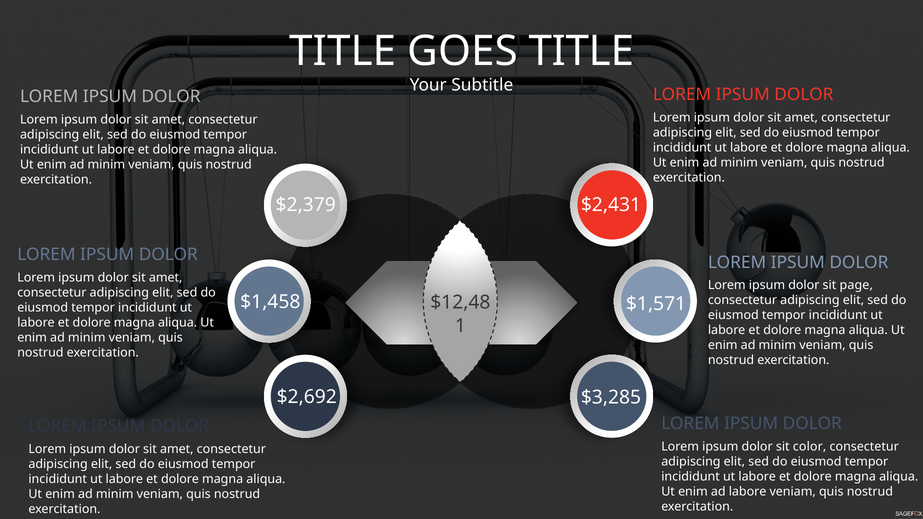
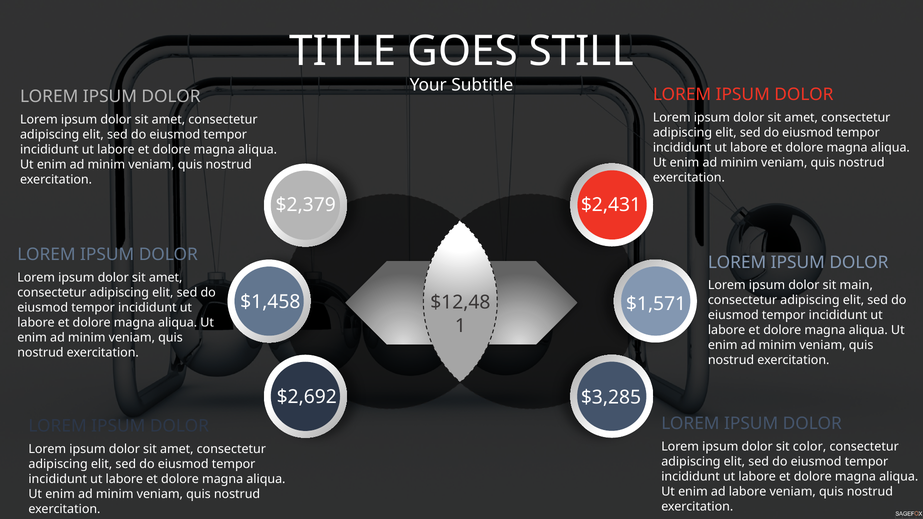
GOES TITLE: TITLE -> STILL (581, 51)
page: page -> main (856, 285)
